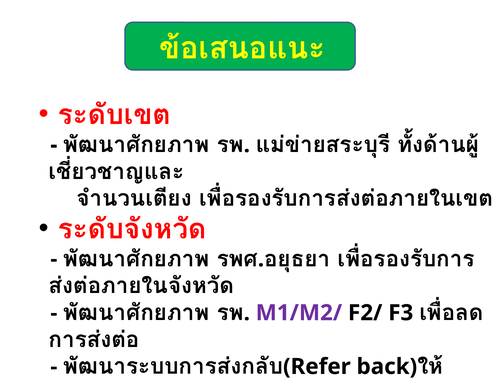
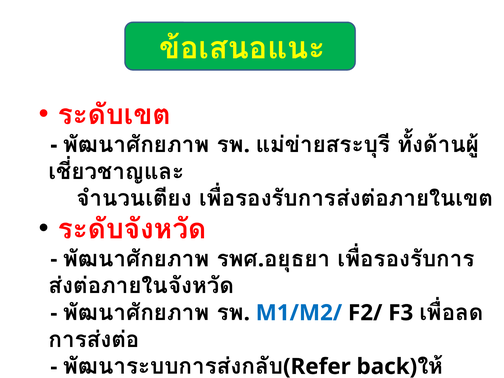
M1/M2/ colour: purple -> blue (299, 313)
